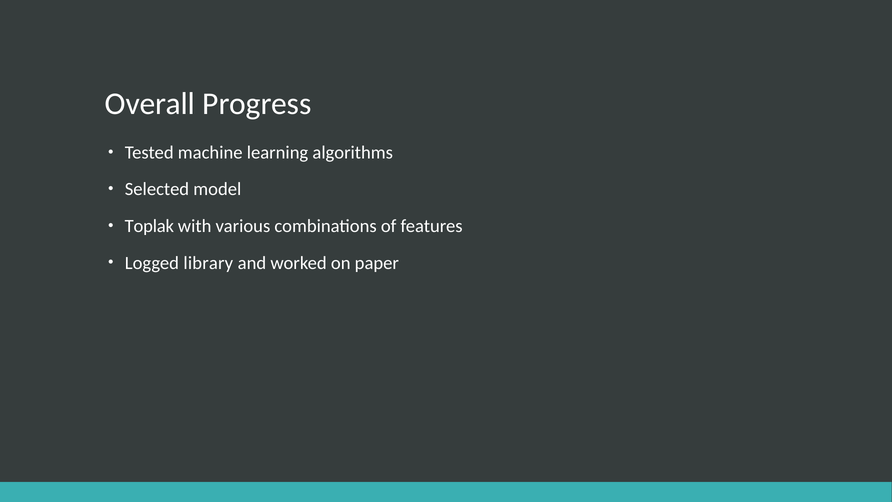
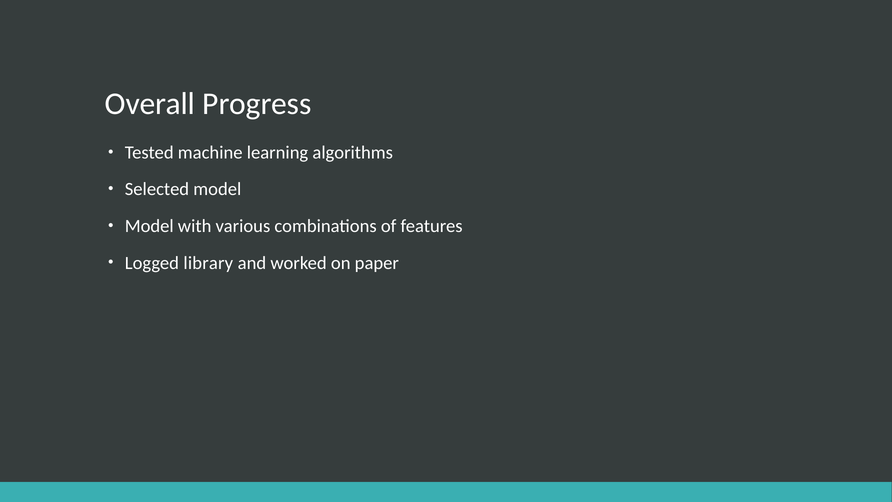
Toplak: Toplak -> Model (149, 226)
